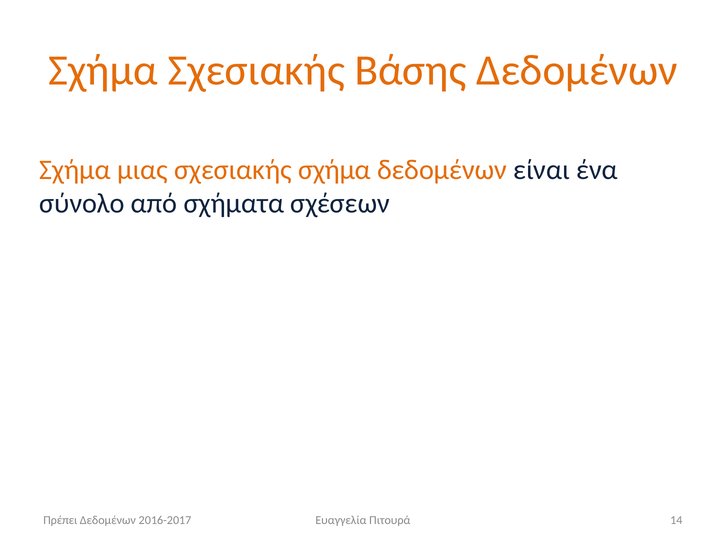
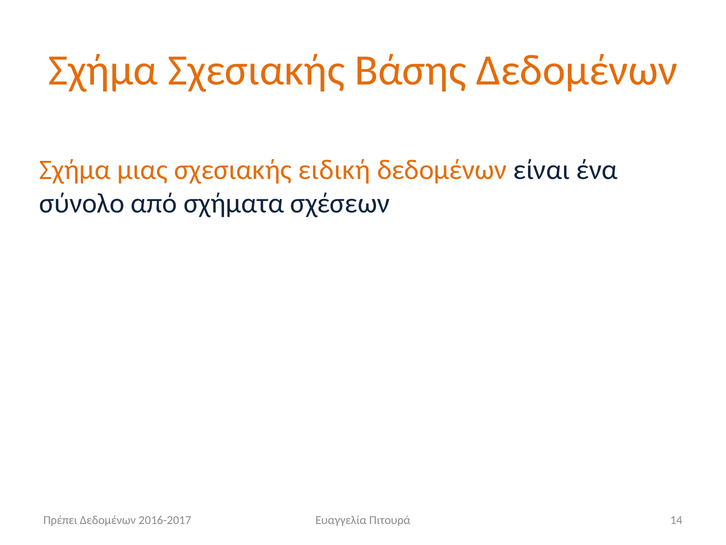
σχεσιακής σχήμα: σχήμα -> ειδική (334, 170)
